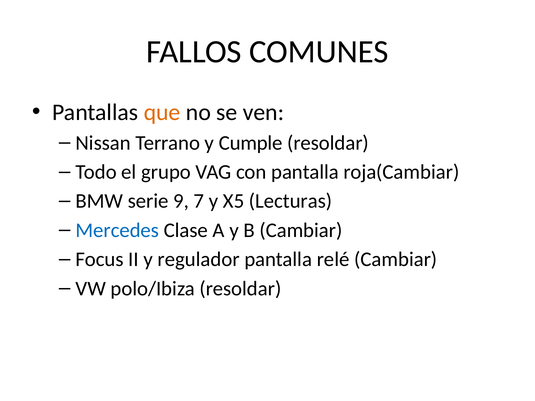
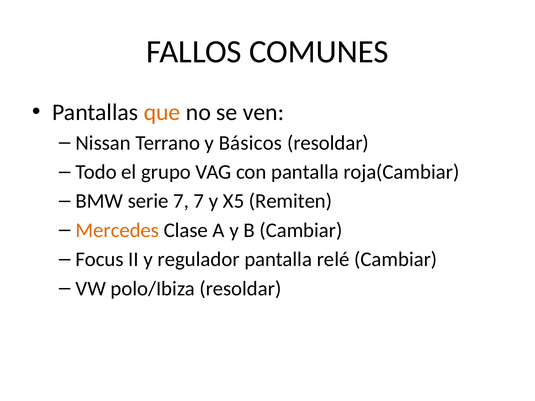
Cumple: Cumple -> Básicos (250, 143)
serie 9: 9 -> 7 (181, 201)
Lecturas: Lecturas -> Remiten (291, 201)
Mercedes colour: blue -> orange (117, 230)
